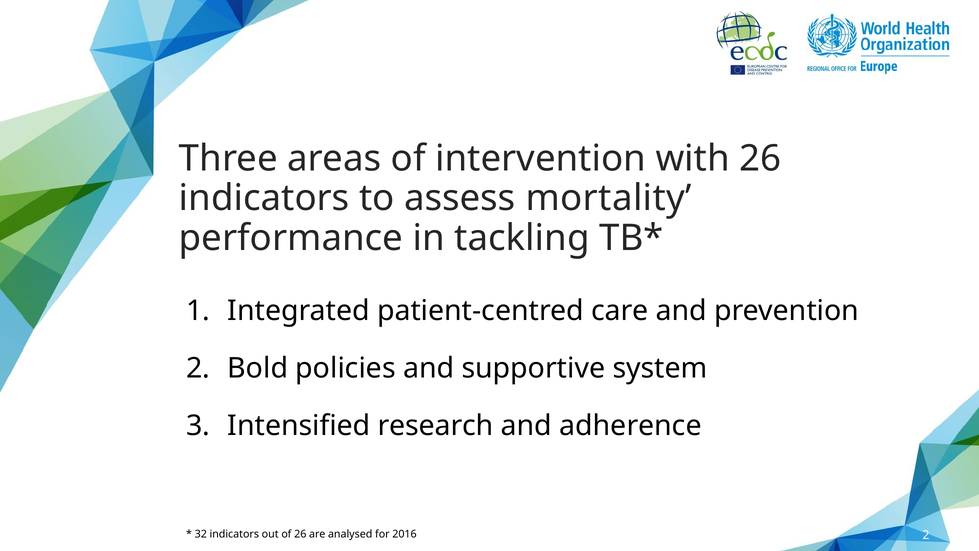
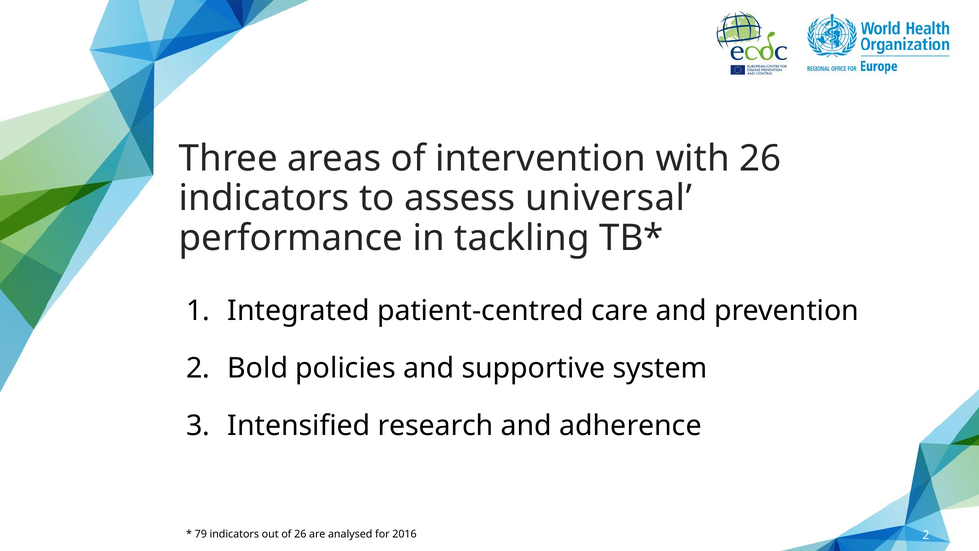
mortality: mortality -> universal (609, 198)
32: 32 -> 79 (201, 534)
